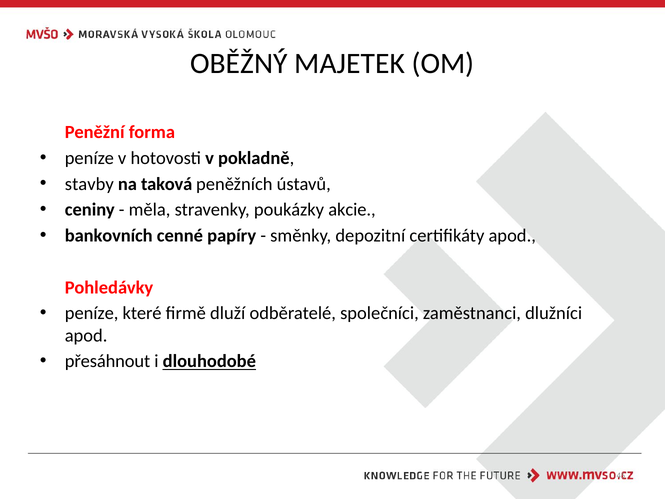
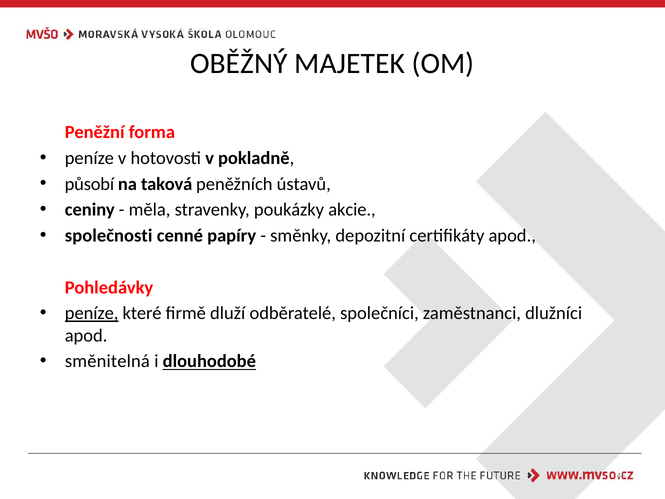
stavby: stavby -> působí (89, 184)
bankovních: bankovních -> společnosti (109, 236)
peníze underline: none -> present (92, 313)
přesáhnout: přesáhnout -> směnitelná (107, 361)
